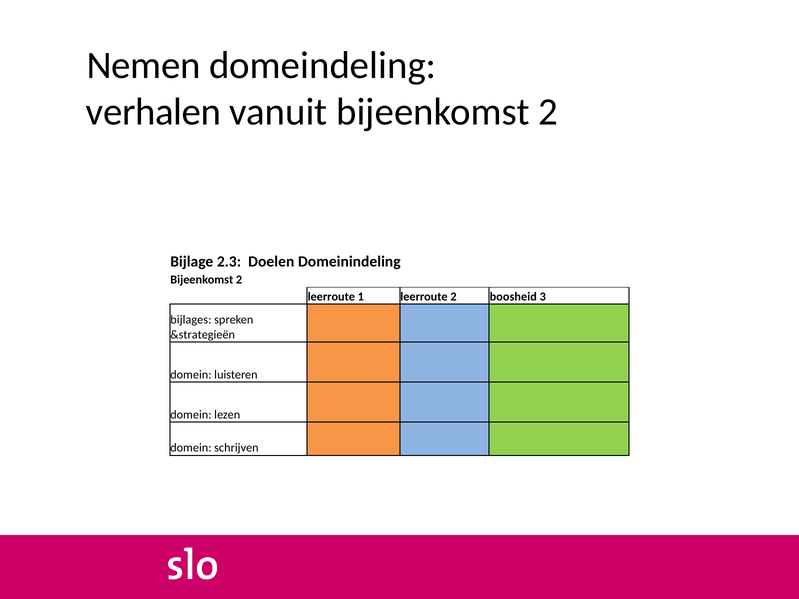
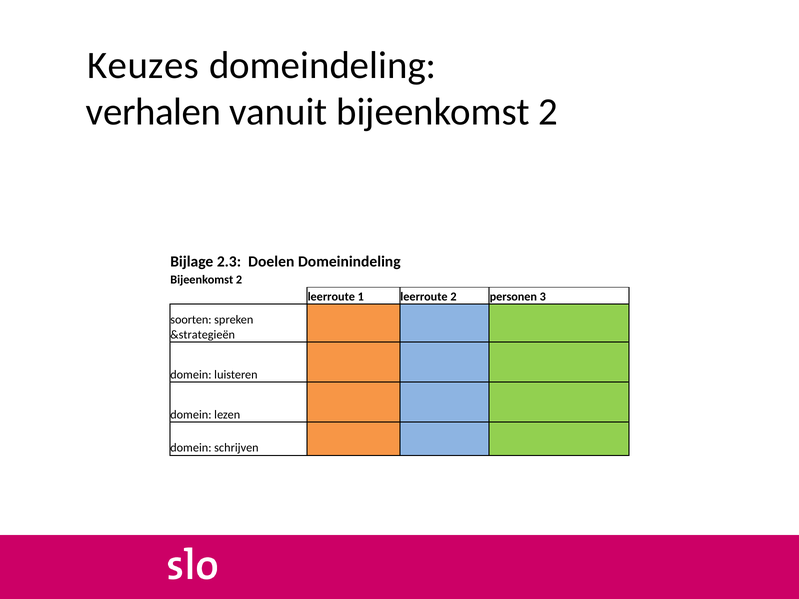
Nemen: Nemen -> Keuzes (143, 65)
boosheid: boosheid -> personen (513, 297)
bijlages: bijlages -> soorten (191, 320)
